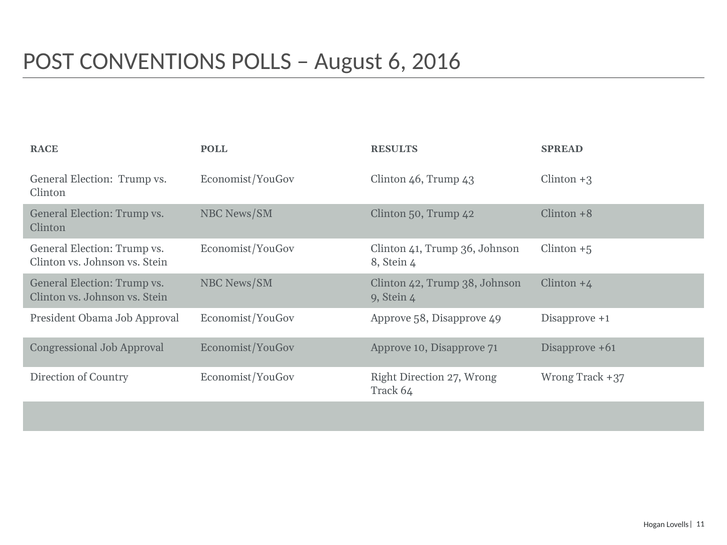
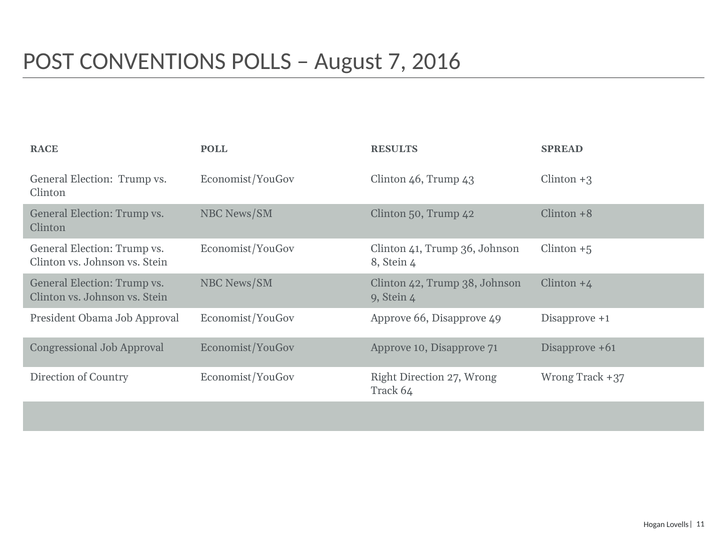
6: 6 -> 7 (397, 61)
58: 58 -> 66 (421, 318)
